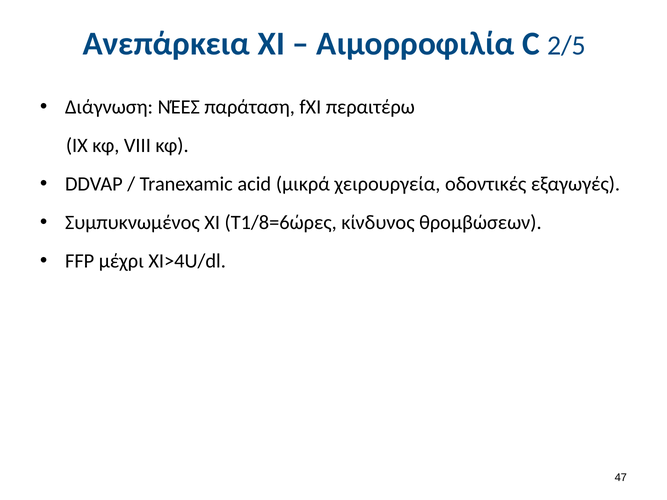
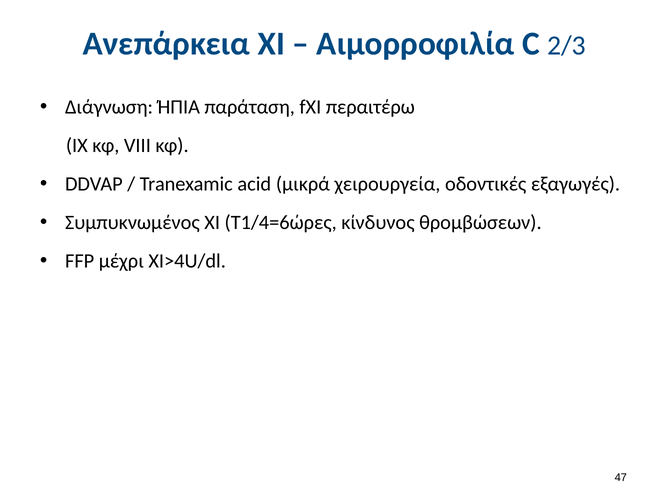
2/5: 2/5 -> 2/3 (567, 46)
ΝΈΕΣ: ΝΈΕΣ -> ΉΠΙΑ (179, 107)
Τ1/8=6ώρες: Τ1/8=6ώρες -> Τ1/4=6ώρες (281, 223)
